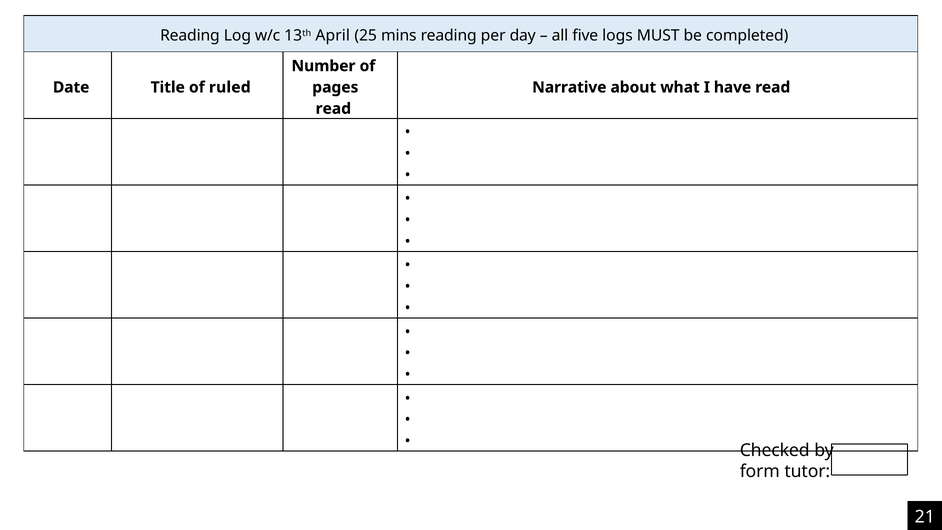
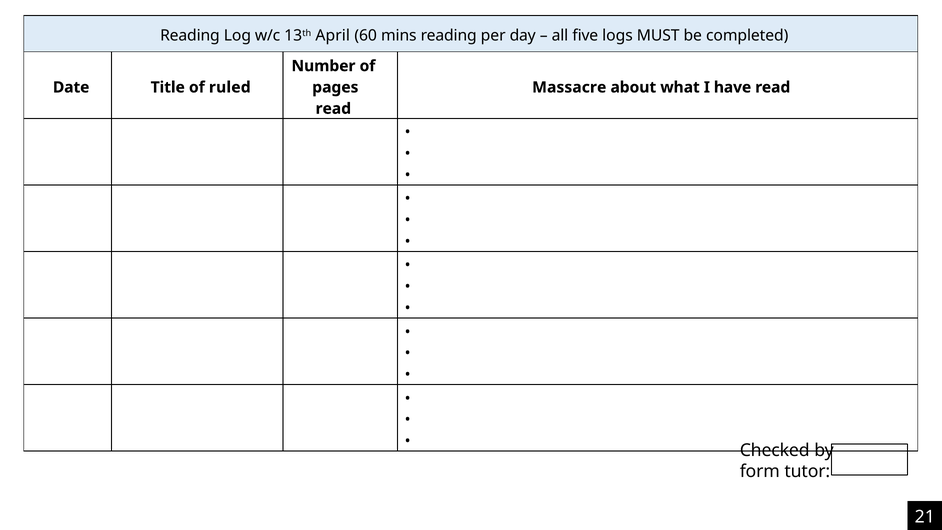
25: 25 -> 60 (366, 36)
Narrative: Narrative -> Massacre (569, 87)
